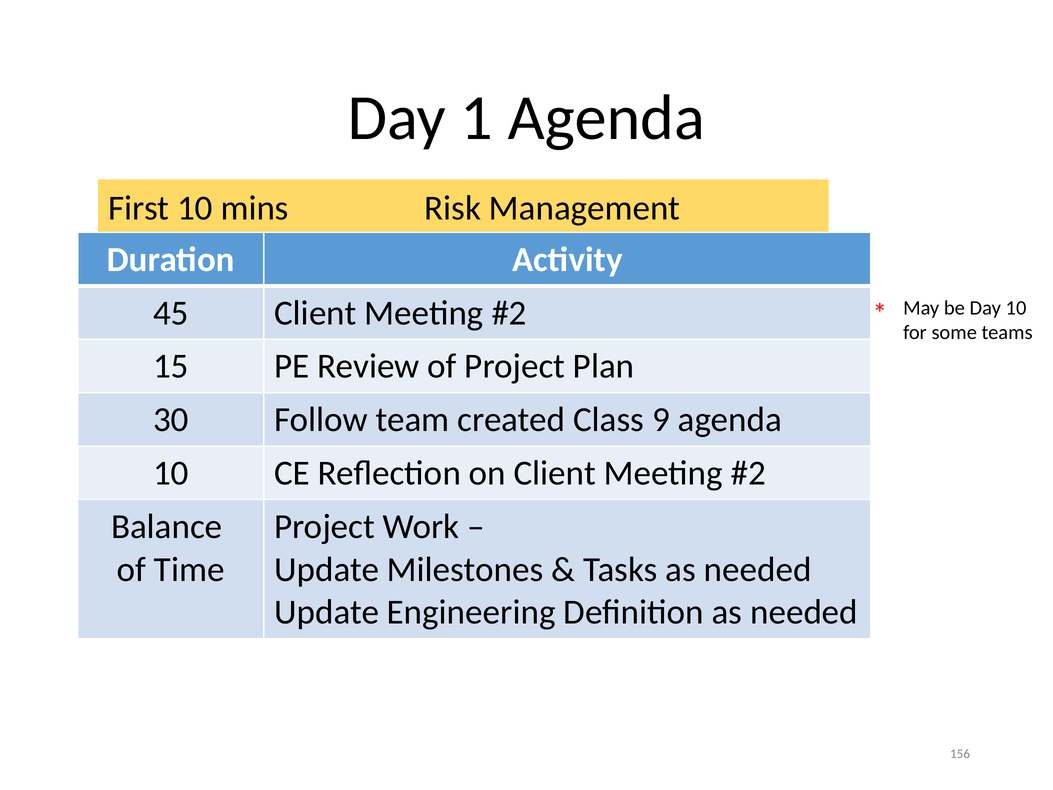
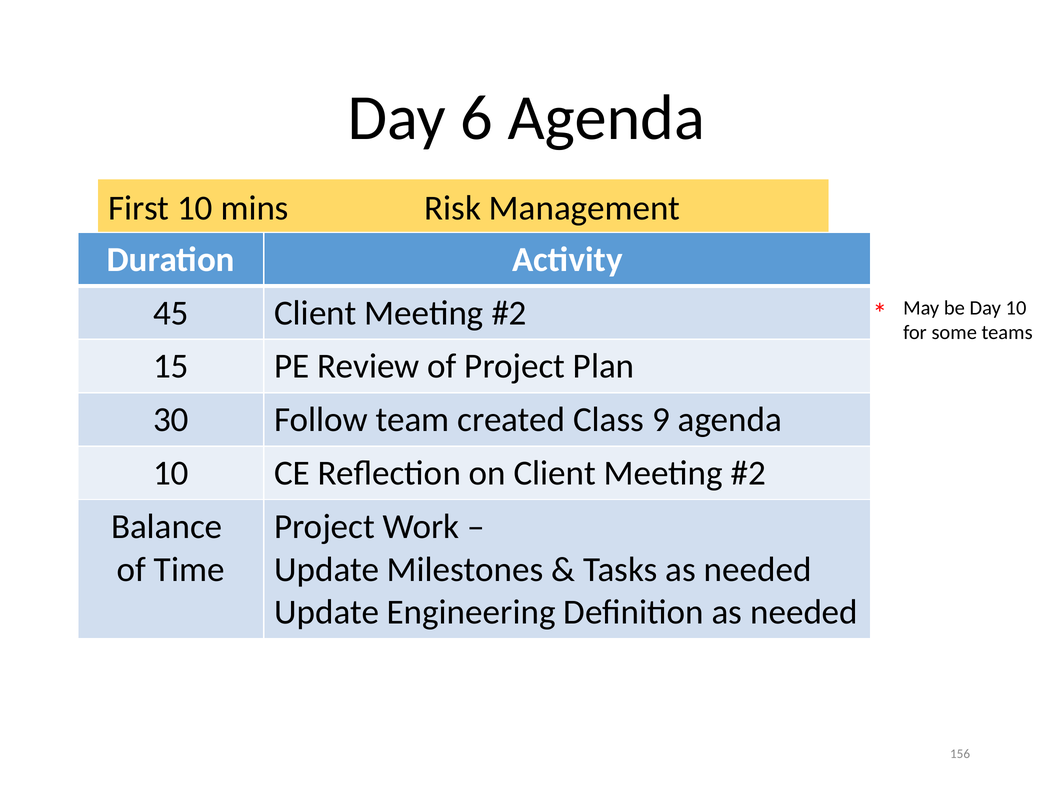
1: 1 -> 6 (477, 118)
